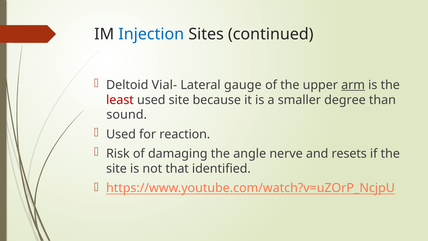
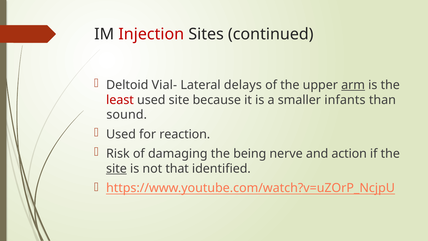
Injection colour: blue -> red (151, 34)
gauge: gauge -> delays (243, 85)
degree: degree -> infants (345, 100)
angle: angle -> being (250, 154)
resets: resets -> action (349, 154)
site underline: none -> present (116, 169)
